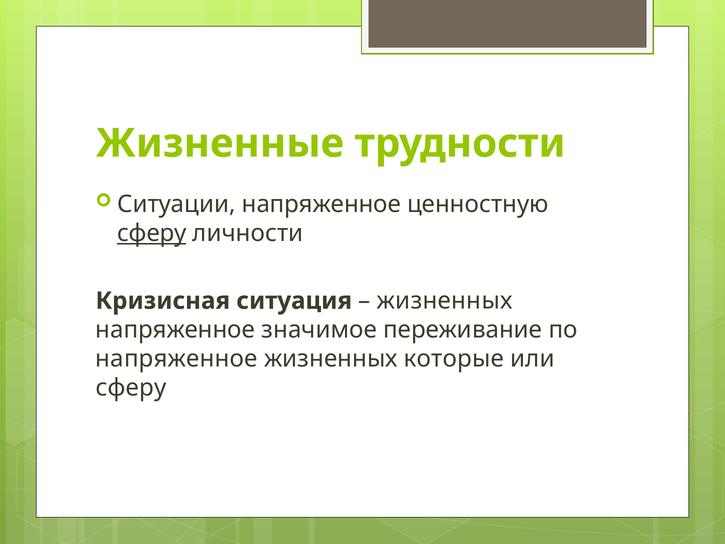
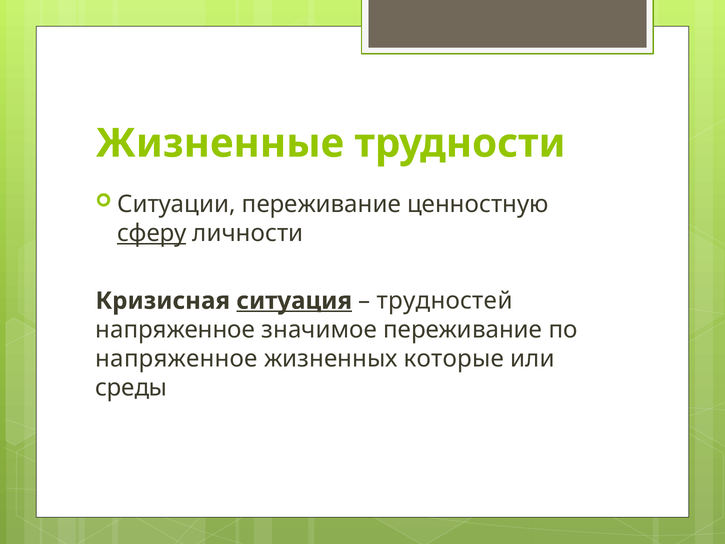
Ситуации напряженное: напряженное -> переживание (321, 204)
ситуация underline: none -> present (294, 301)
жизненных: жизненных -> трудностей (445, 301)
сферу: сферу -> среды (131, 388)
